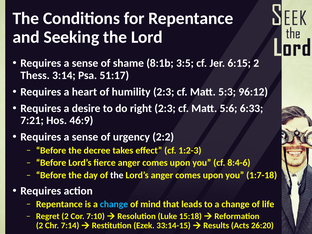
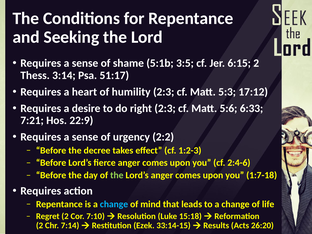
8:1b: 8:1b -> 5:1b (160, 63)
96:12: 96:12 -> 17:12 (253, 92)
46:9: 46:9 -> 22:9 (81, 121)
8:4-6: 8:4-6 -> 2:4-6 (239, 163)
the colour: white -> light green (117, 175)
